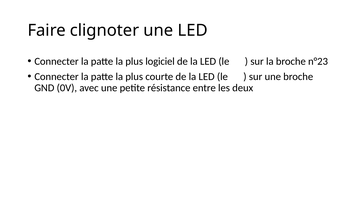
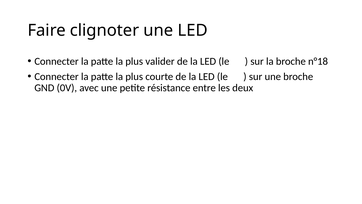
logiciel: logiciel -> valider (160, 61)
n°23: n°23 -> n°18 (318, 61)
